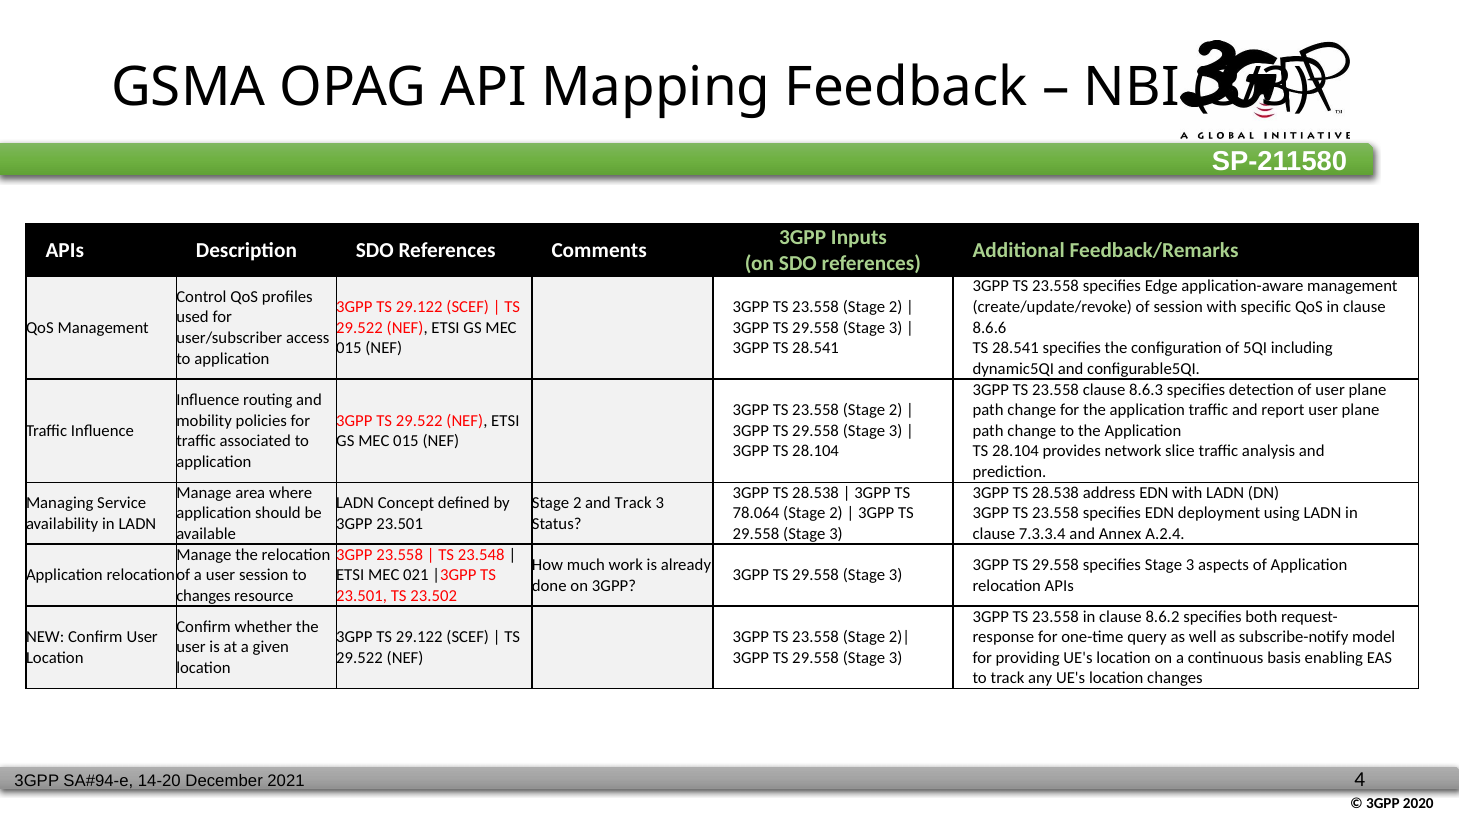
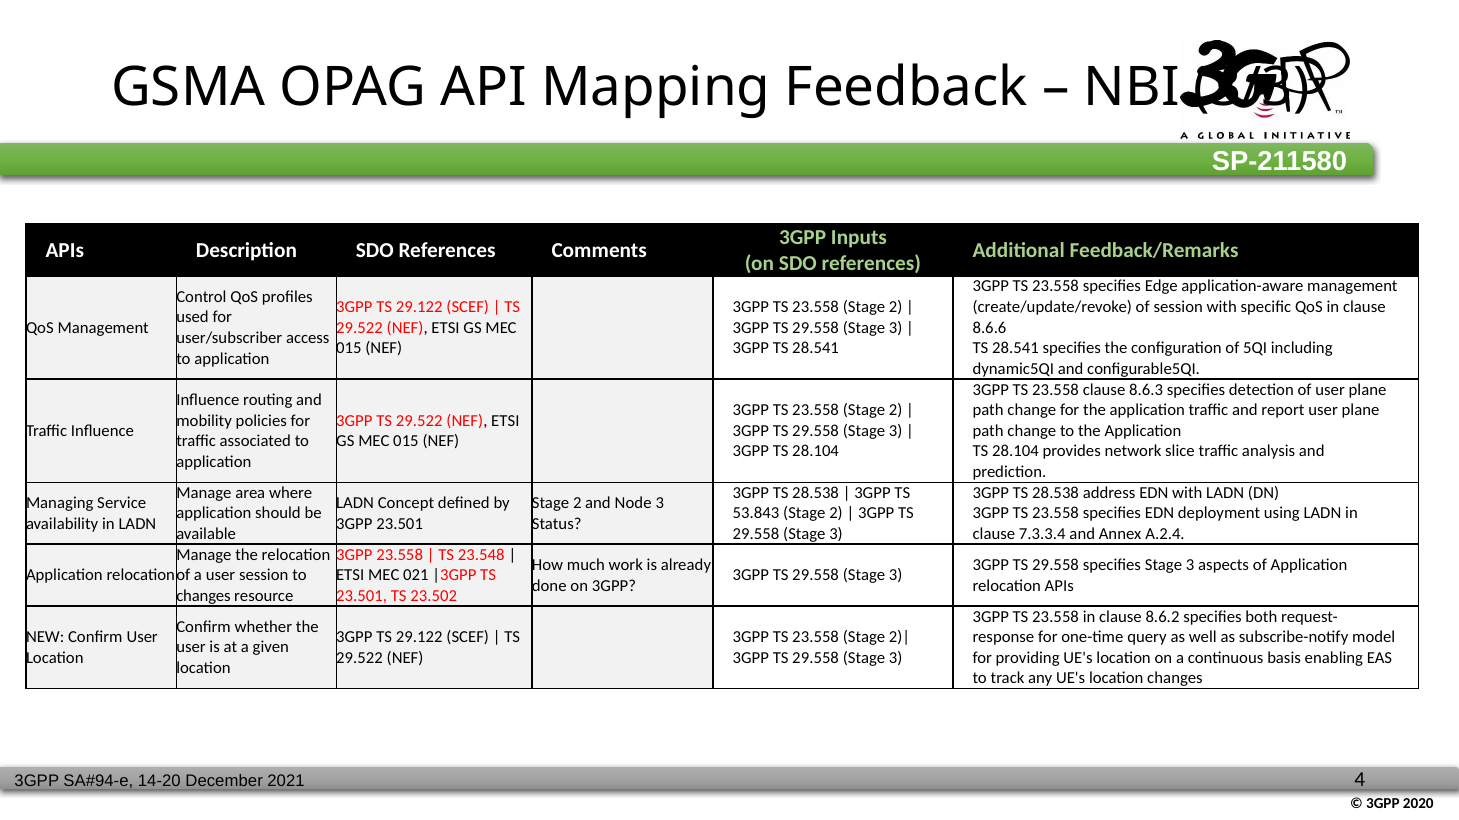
and Track: Track -> Node (633, 503)
78.064: 78.064 -> 53.843 (756, 514)
